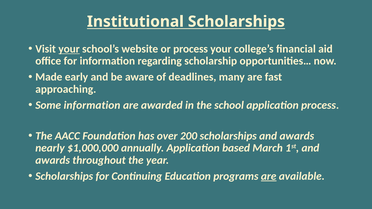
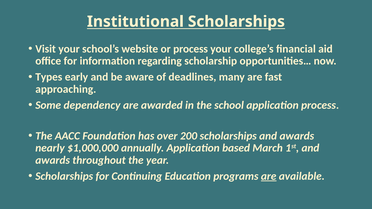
your underline: present -> none (69, 49)
Made: Made -> Types (49, 77)
Some information: information -> dependency (92, 105)
